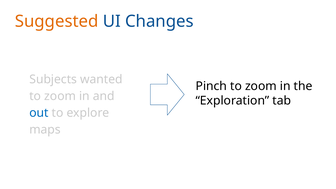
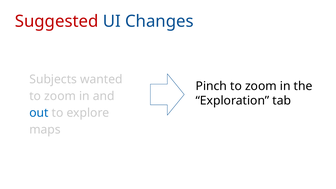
Suggested colour: orange -> red (57, 21)
